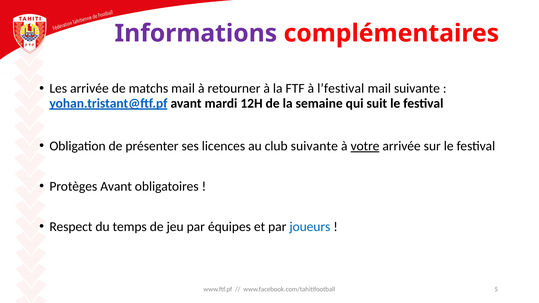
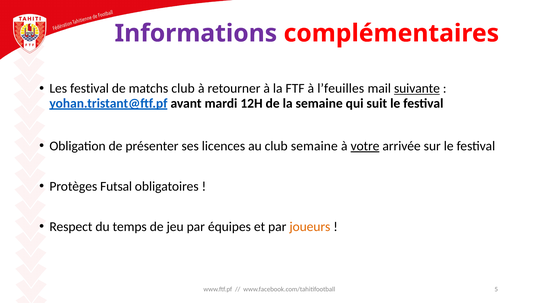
Les arrivée: arrivée -> festival (89, 89)
matchs mail: mail -> club (183, 89)
l’festival: l’festival -> l’feuilles (341, 89)
suivante underline: none -> present (417, 89)
club suivante: suivante -> semaine (314, 146)
Protèges Avant: Avant -> Futsal (116, 186)
joueurs colour: blue -> orange (310, 227)
